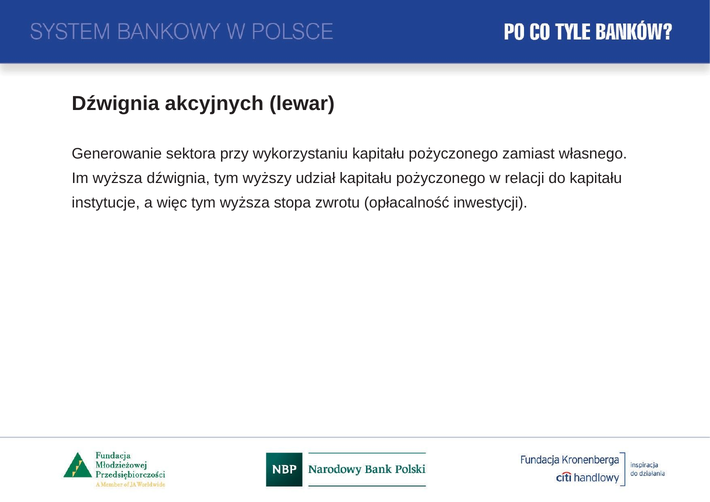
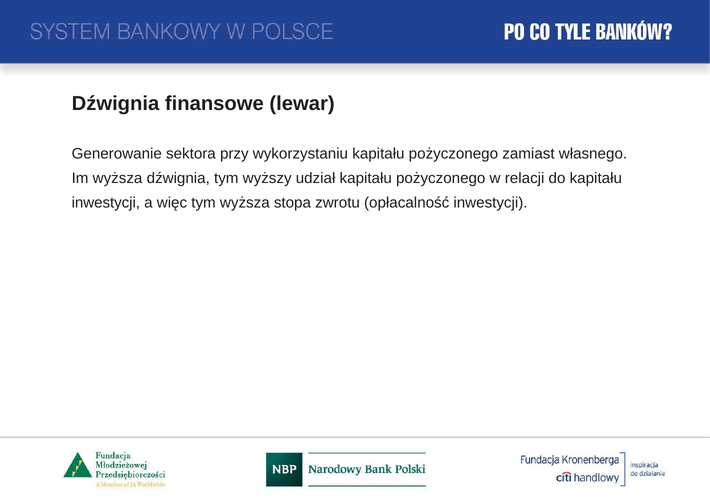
akcyjnych: akcyjnych -> finansowe (214, 104)
instytucje: instytucje -> inwestycji (106, 203)
